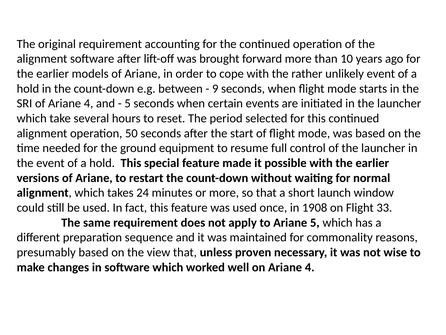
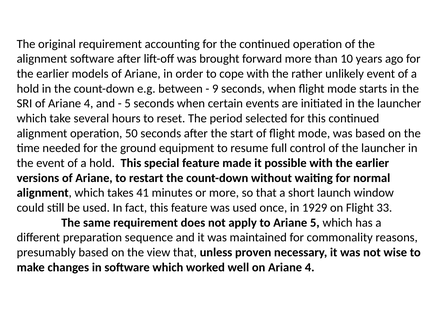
24: 24 -> 41 (143, 193)
1908: 1908 -> 1929 (315, 207)
